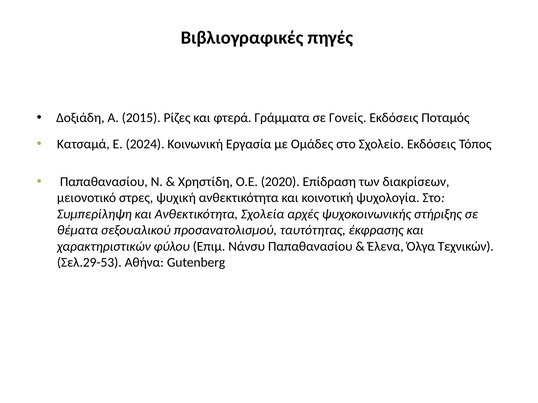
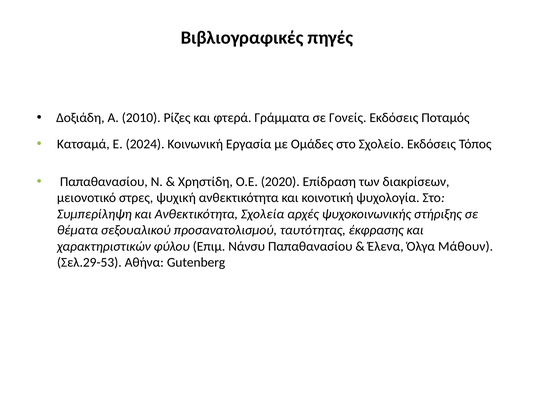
2015: 2015 -> 2010 (141, 118)
Τεχνικών: Τεχνικών -> Μάθουν (466, 247)
